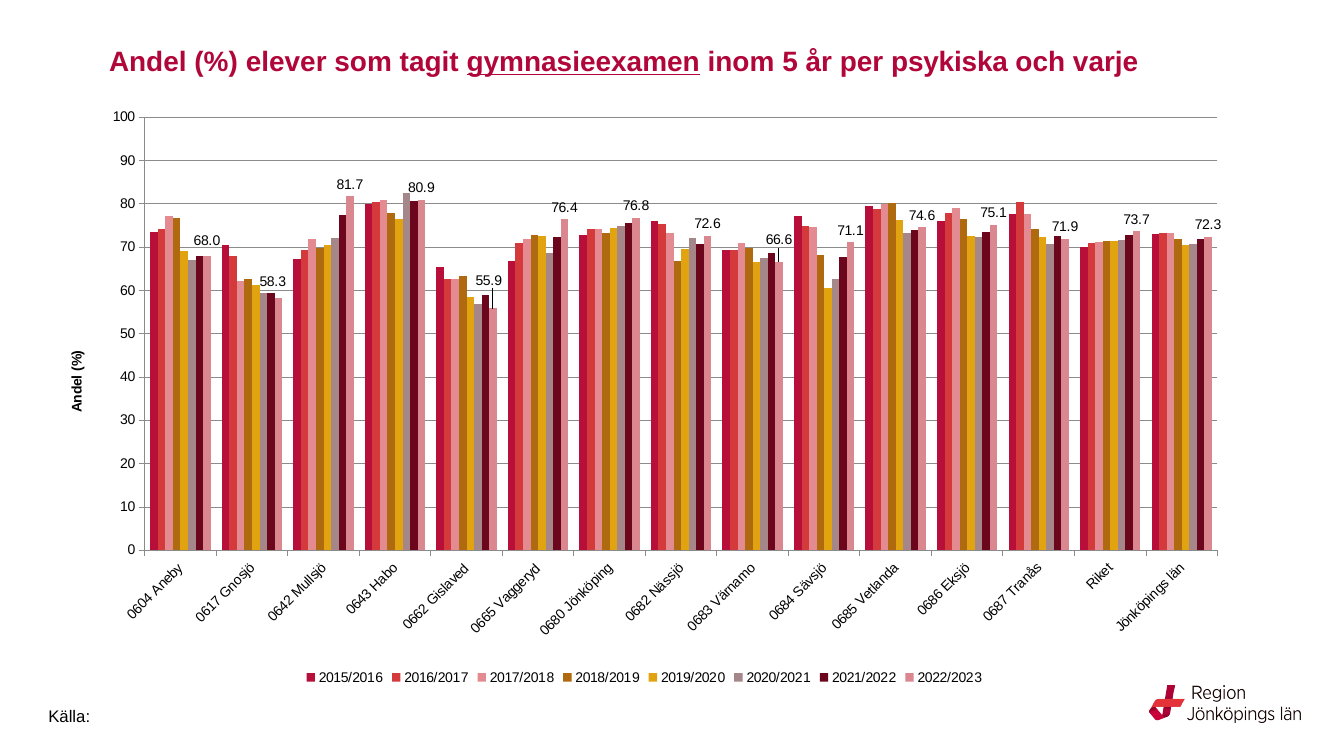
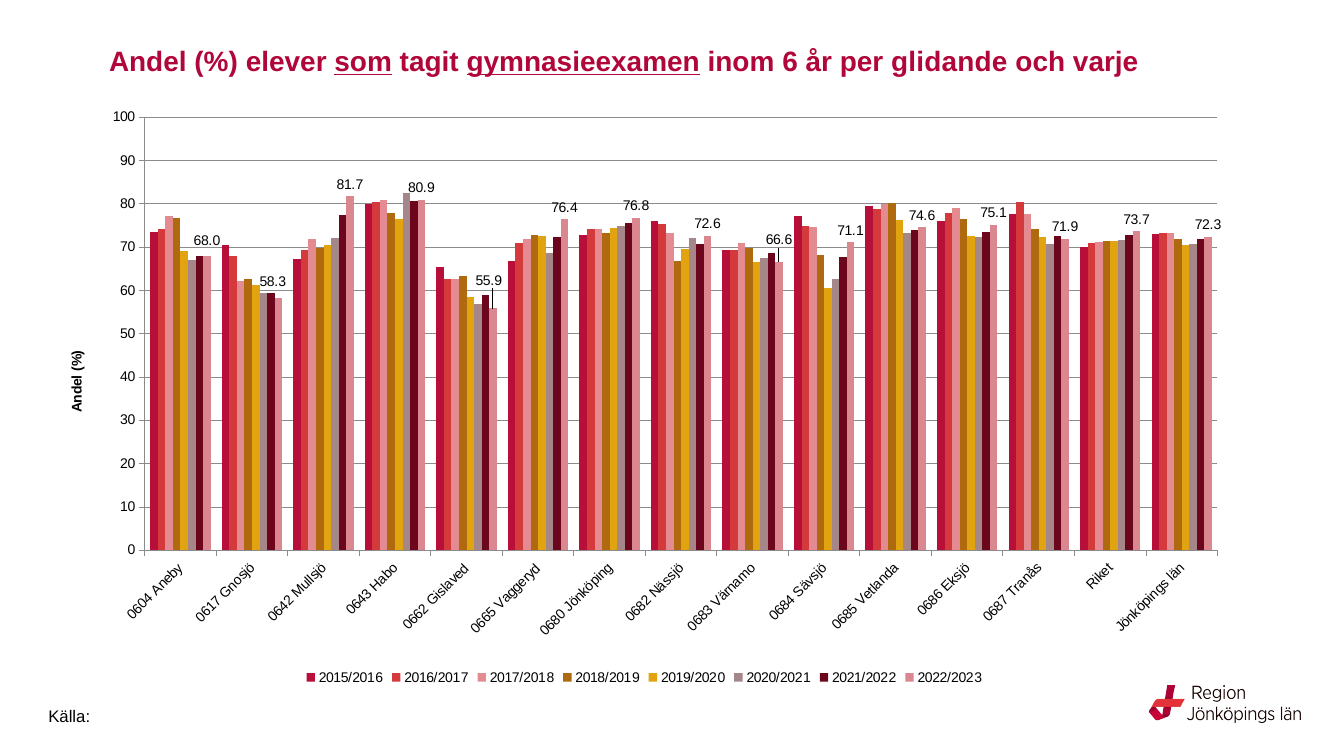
som underline: none -> present (363, 62)
inom 5: 5 -> 6 (790, 62)
psykiska: psykiska -> glidande (949, 62)
